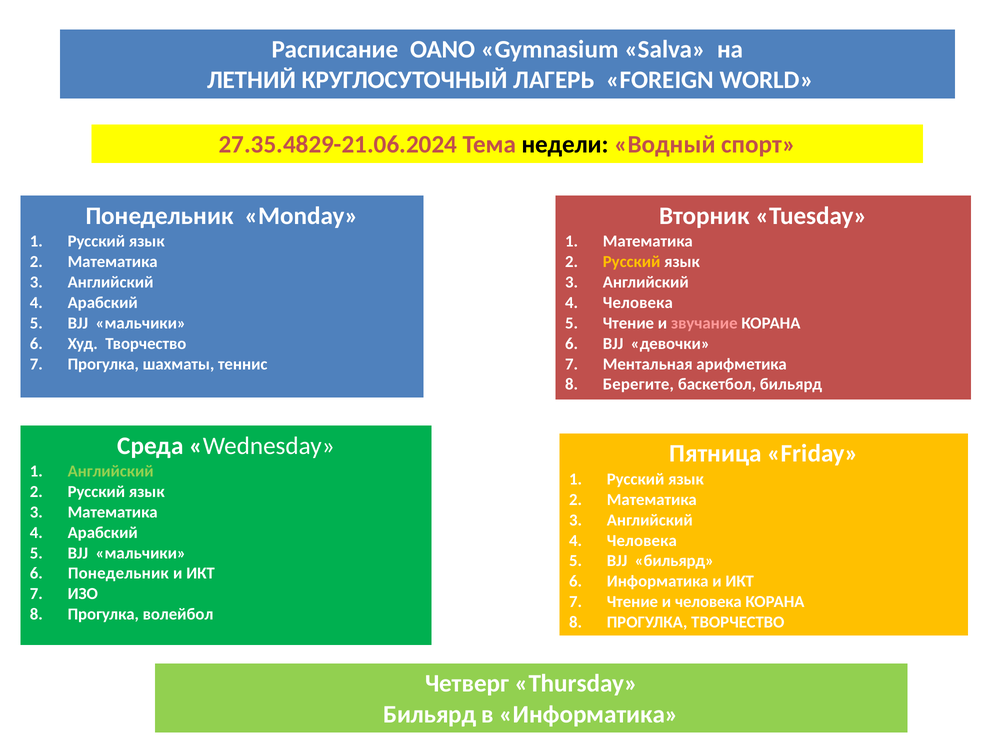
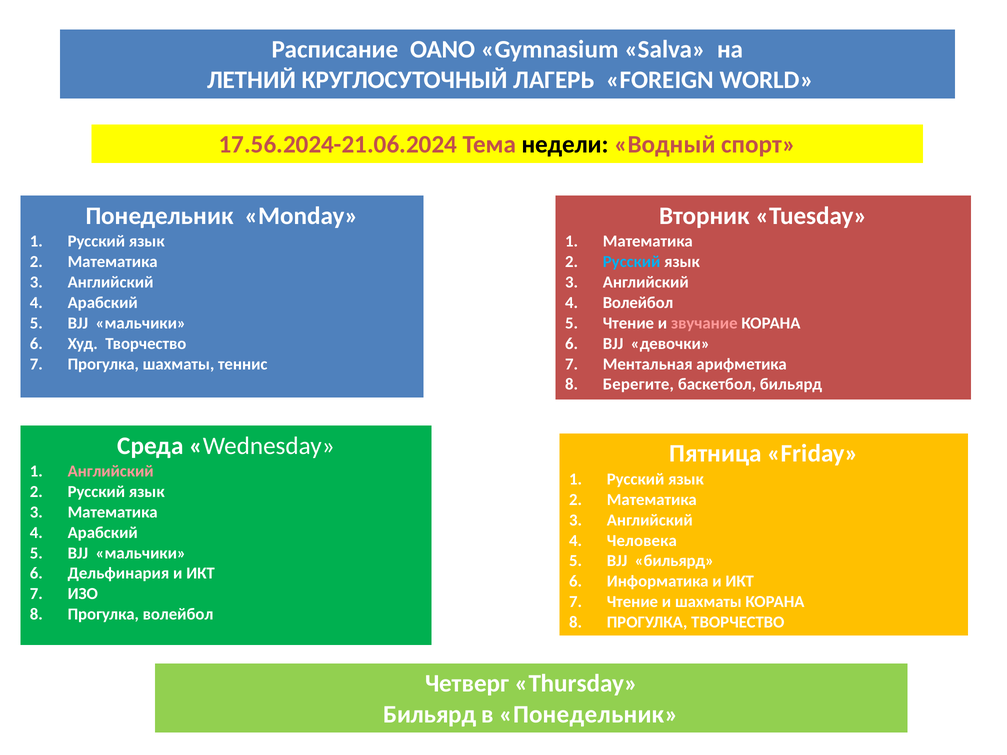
27.35.4829-21.06.2024: 27.35.4829-21.06.2024 -> 17.56.2024-21.06.2024 (338, 145)
Русский colour: yellow -> light blue (632, 262)
Человека: Человека -> Волейбол (638, 303)
Английский colour: light green -> pink (111, 471)
Понедельник: Понедельник -> Дельфинария (118, 574)
и человека: человека -> шахматы (708, 602)
в Информатика: Информатика -> Понедельник (589, 715)
